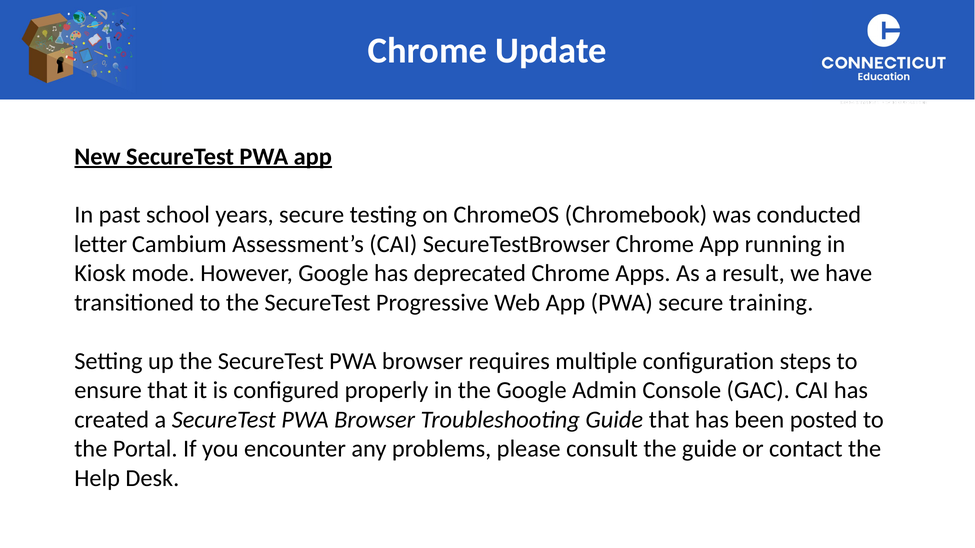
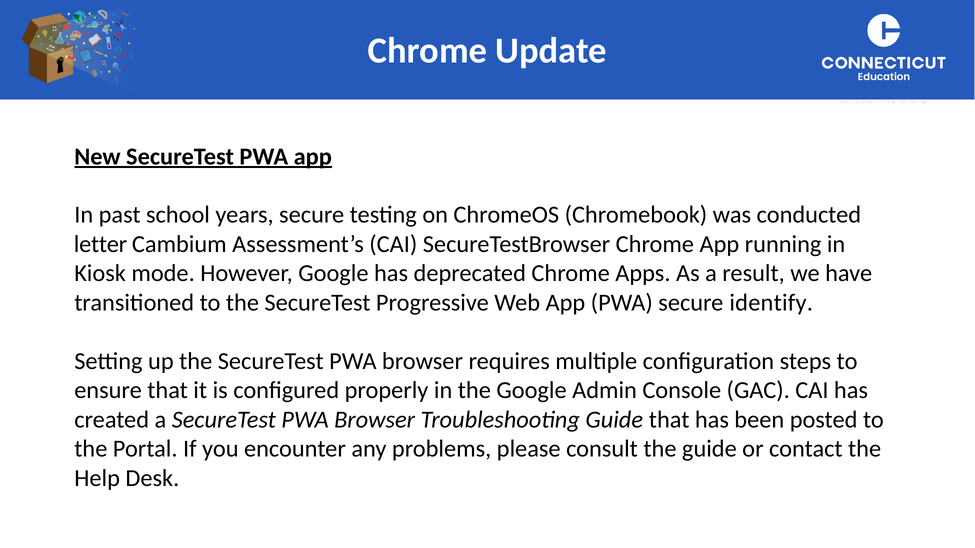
training: training -> identify (771, 303)
